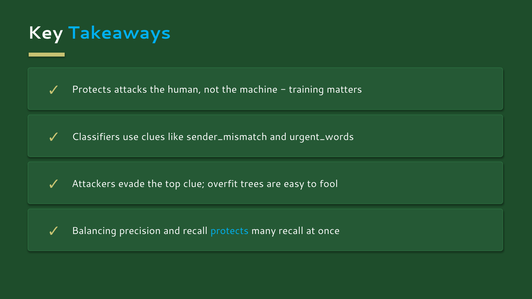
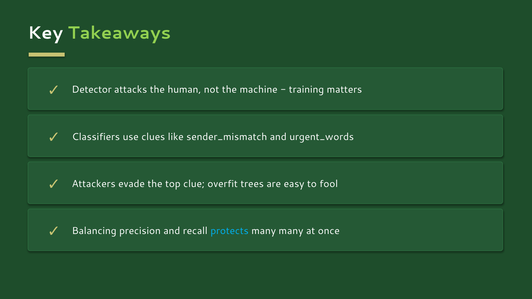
Takeaways colour: light blue -> light green (120, 33)
Protects: Protects -> Detector (92, 90)
many recall: recall -> many (291, 231)
